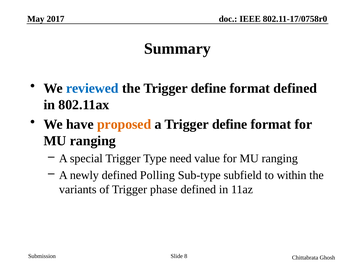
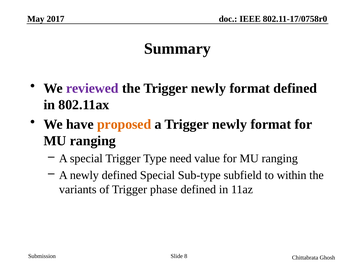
reviewed colour: blue -> purple (92, 88)
the Trigger define: define -> newly (208, 88)
a Trigger define: define -> newly (230, 124)
defined Polling: Polling -> Special (157, 175)
